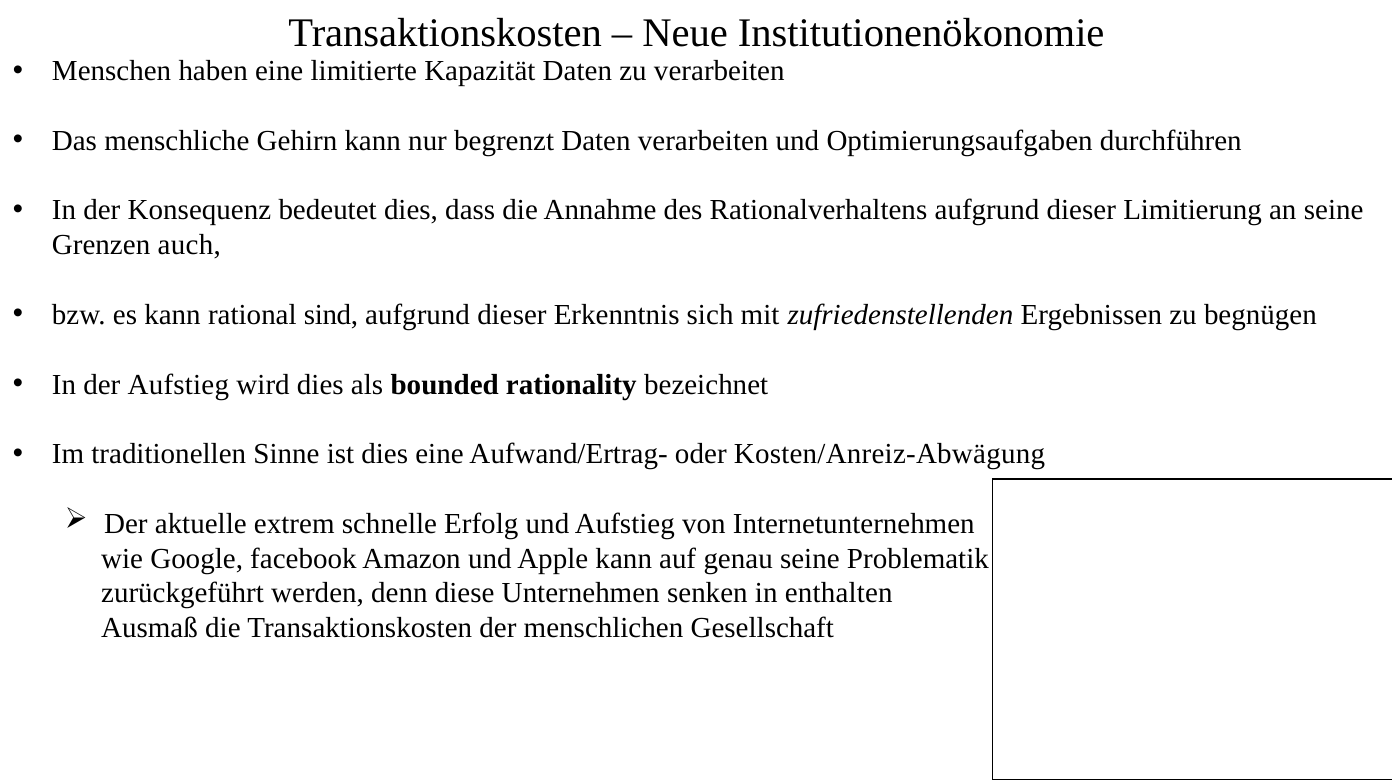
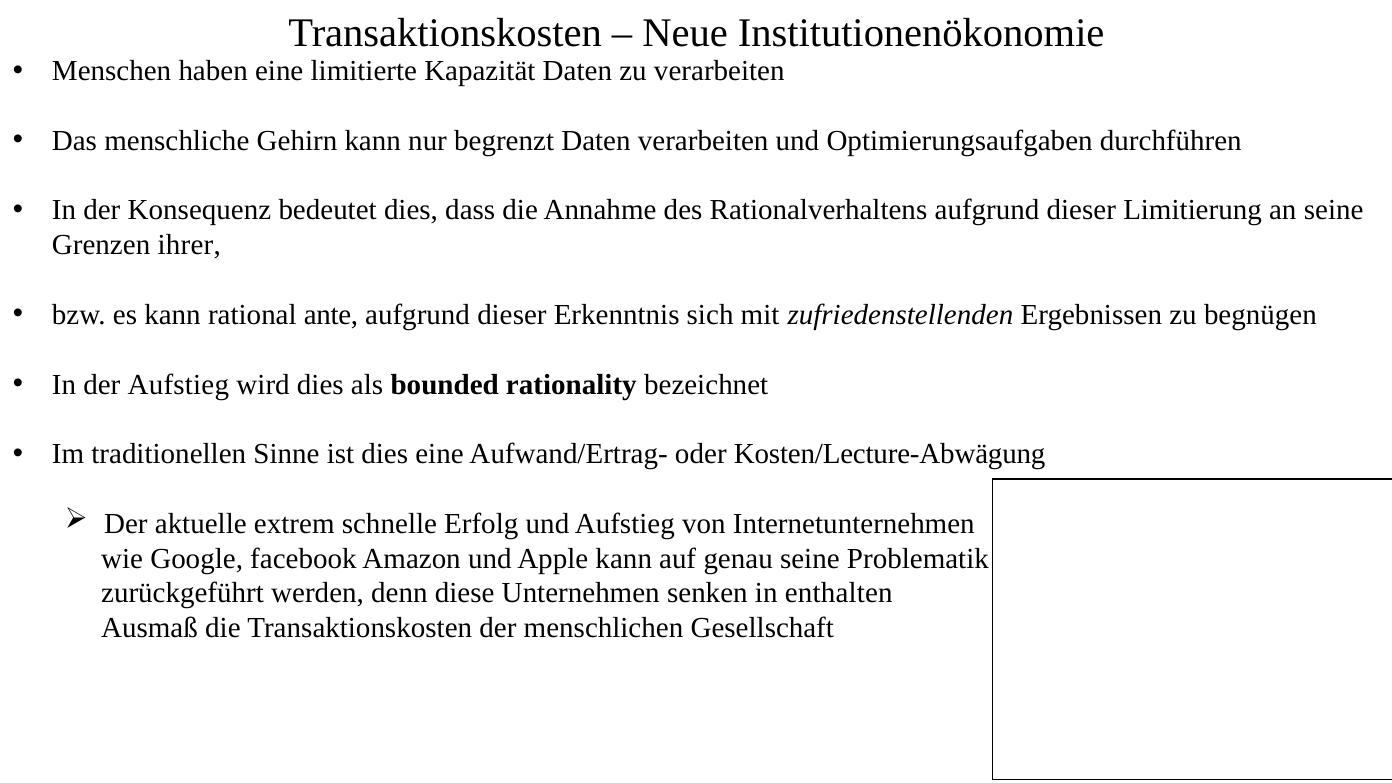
auch: auch -> ihrer (189, 245)
sind: sind -> ante (331, 315)
Kosten/Anreiz-Abwägung: Kosten/Anreiz-Abwägung -> Kosten/Lecture-Abwägung (890, 454)
